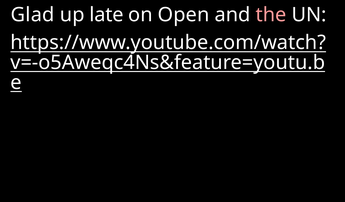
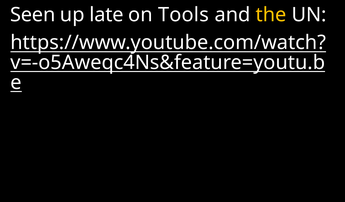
Glad: Glad -> Seen (33, 15)
Open: Open -> Tools (184, 15)
the colour: pink -> yellow (271, 15)
